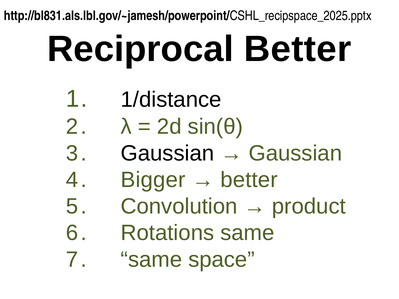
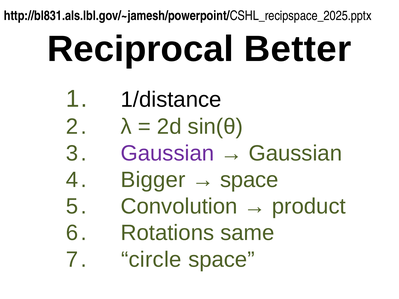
Gaussian colour: black -> purple (167, 153)
better: better -> space (249, 180)
same: same -> circle (151, 260)
